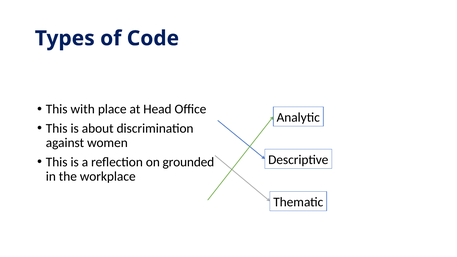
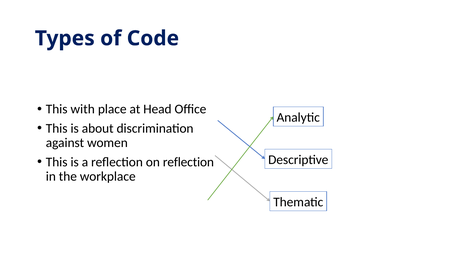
on grounded: grounded -> reflection (188, 162)
